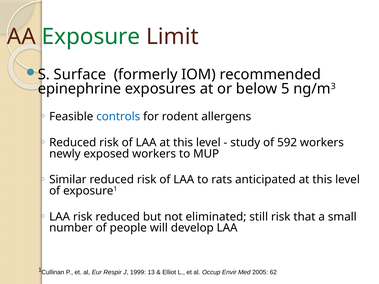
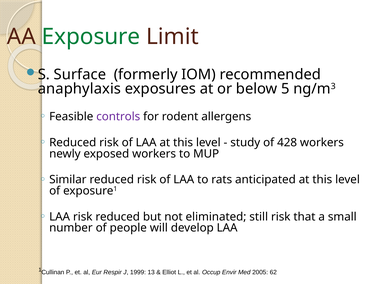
epinephrine: epinephrine -> anaphylaxis (79, 89)
controls colour: blue -> purple (118, 117)
592: 592 -> 428 (287, 143)
